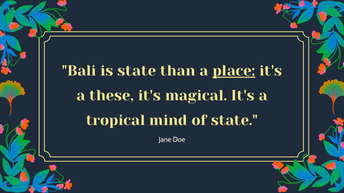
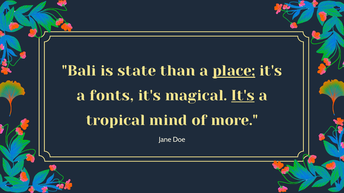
these: these -> fonts (112, 96)
It's underline: none -> present (243, 96)
of state: state -> more (234, 121)
